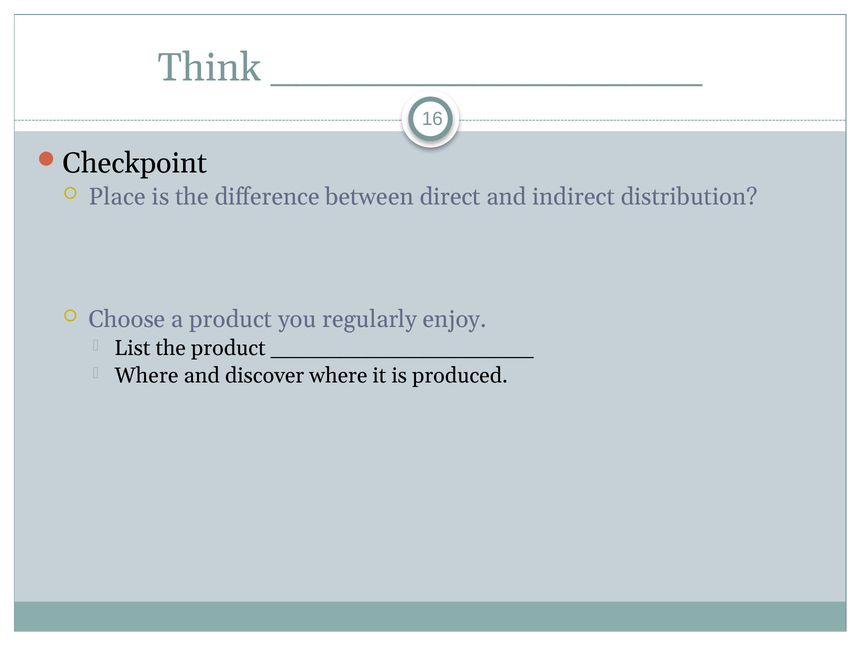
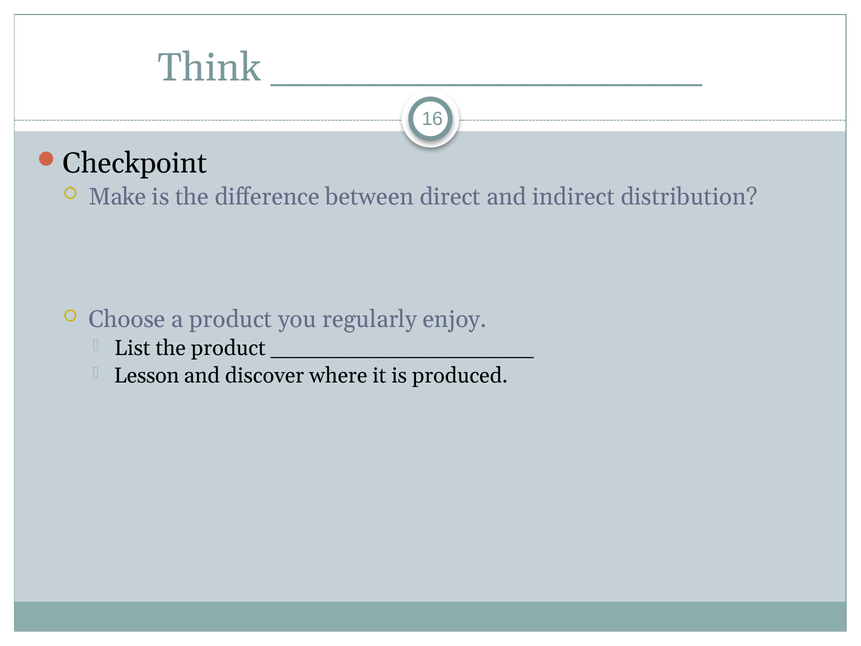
Place: Place -> Make (117, 197)
Where: Where -> Lesson (147, 375)
